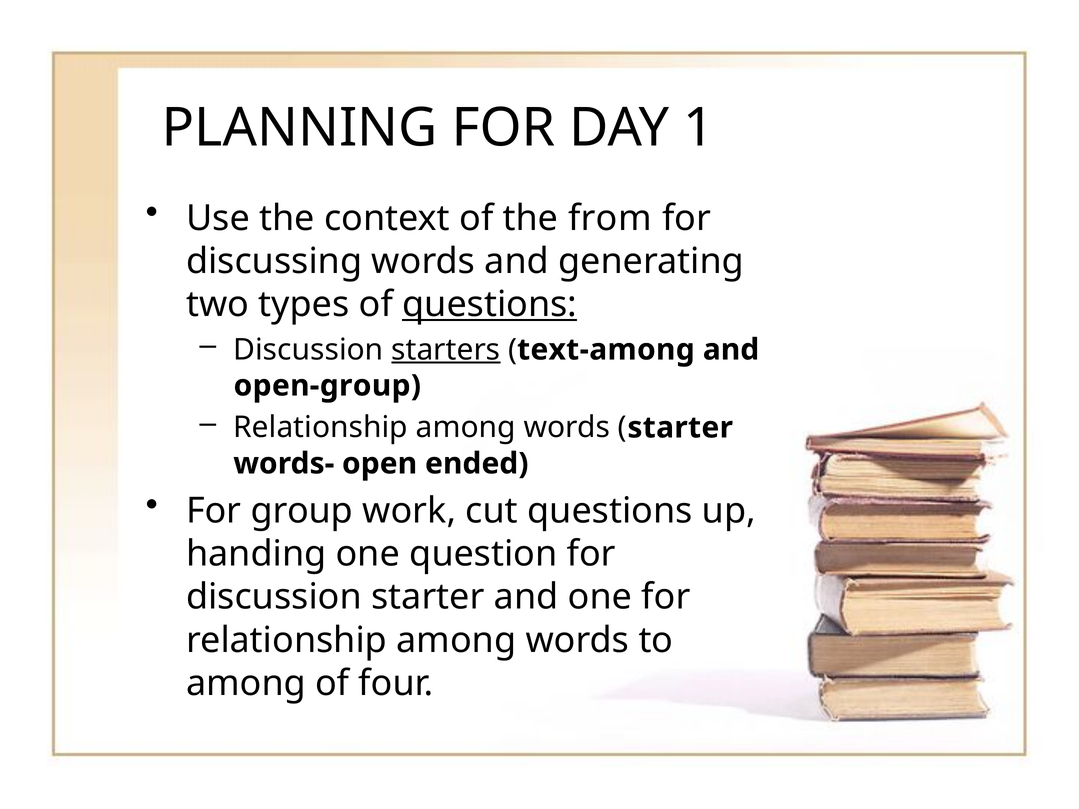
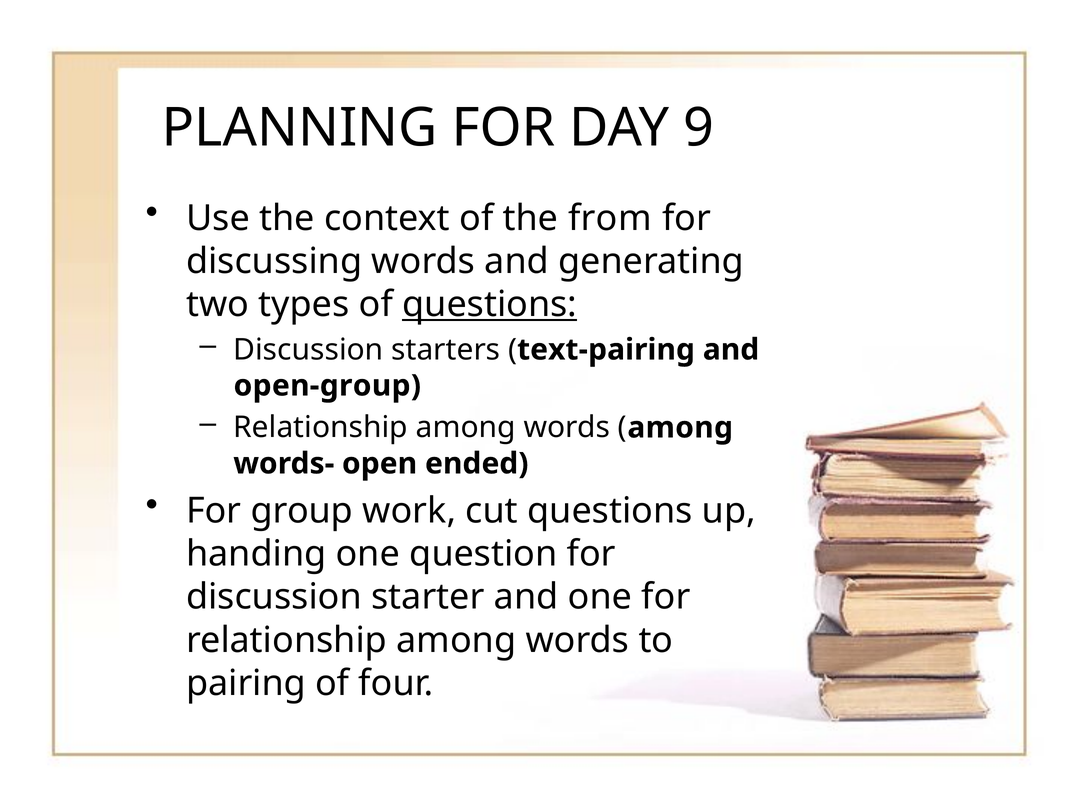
1: 1 -> 9 (699, 128)
starters underline: present -> none (446, 350)
text-among: text-among -> text-pairing (606, 350)
starter: starter -> among (680, 428)
among: among -> pairing (246, 684)
